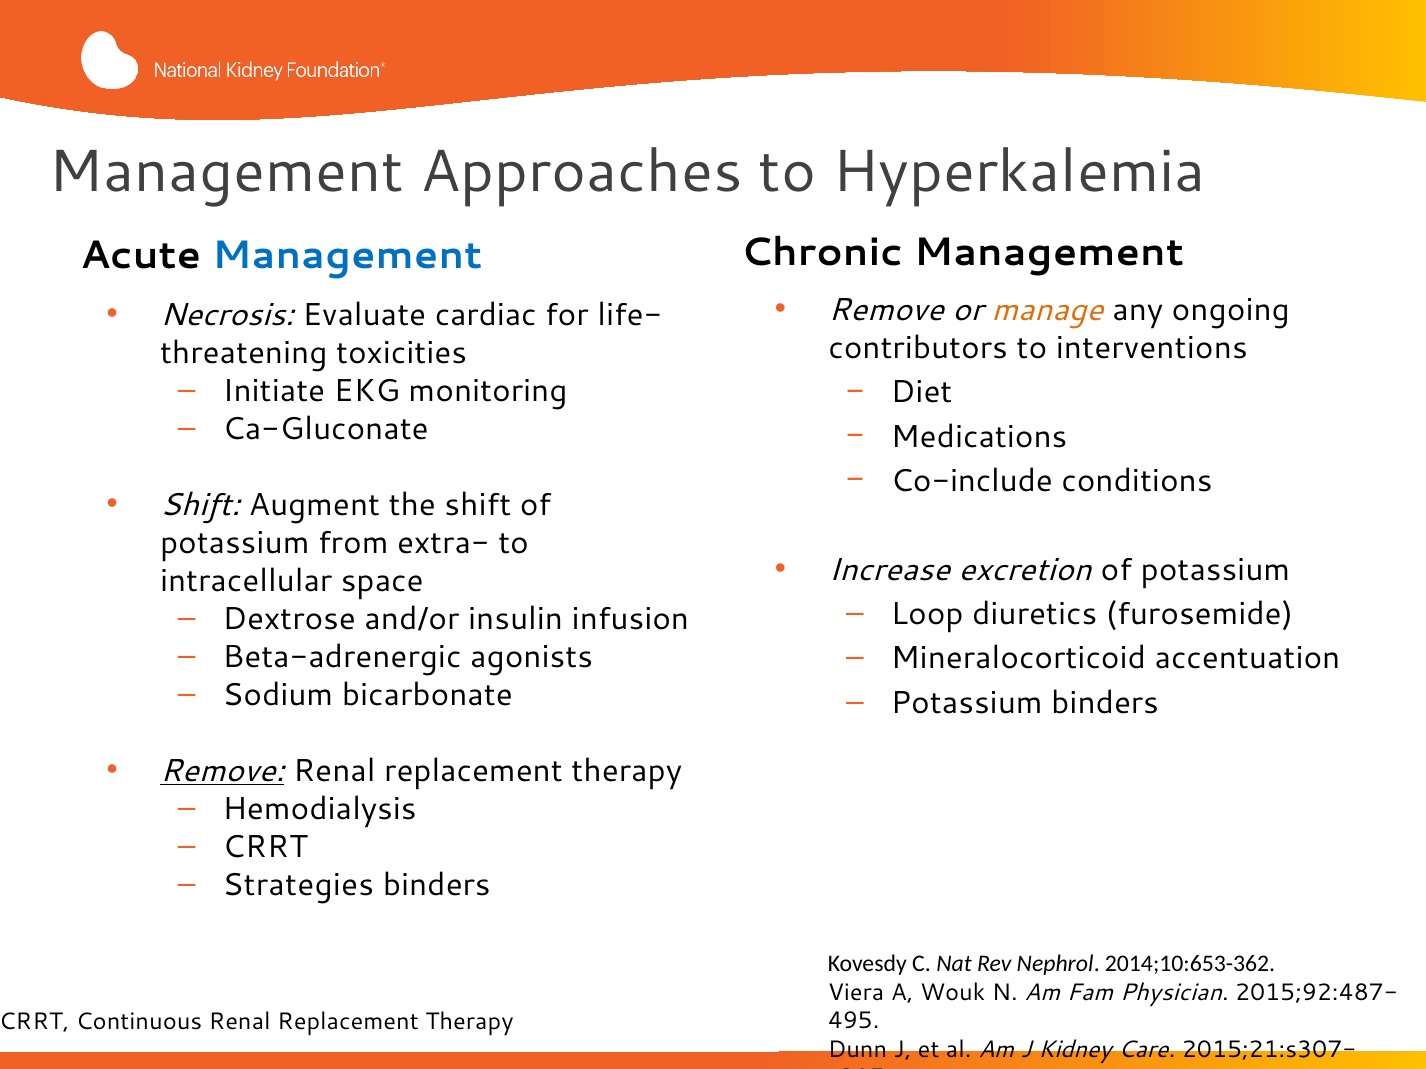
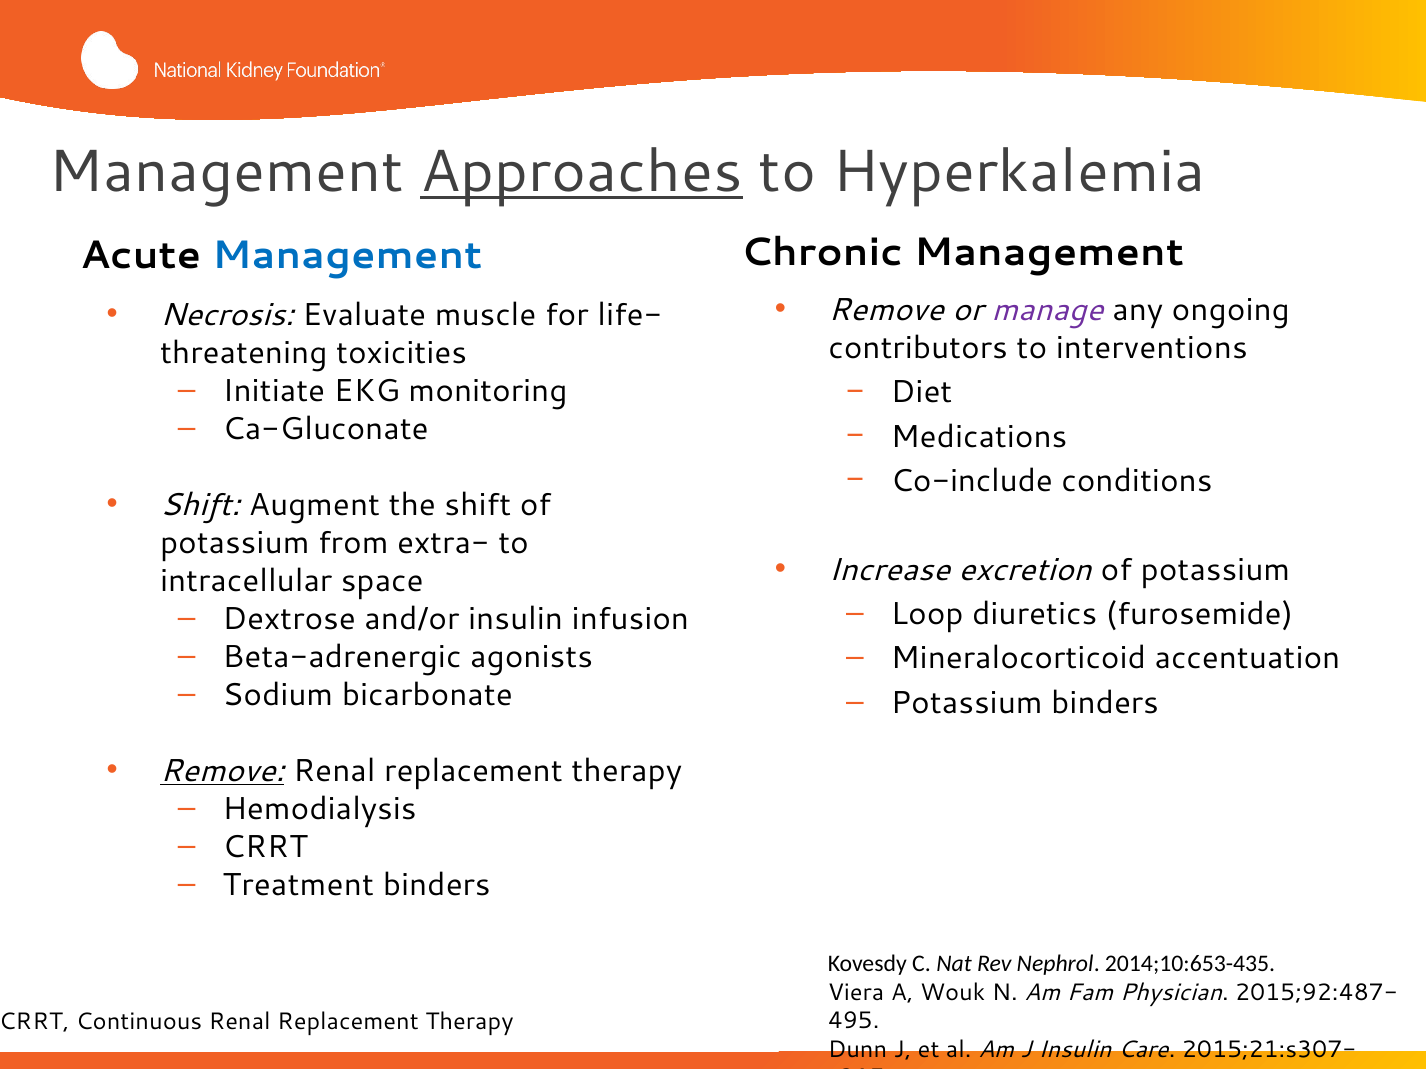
Approaches underline: none -> present (581, 172)
manage colour: orange -> purple (1048, 310)
cardiac: cardiac -> muscle (486, 315)
Strategies: Strategies -> Treatment (298, 885)
2014;10:653-362: 2014;10:653-362 -> 2014;10:653-435 (1190, 965)
J Kidney: Kidney -> Insulin (1075, 1050)
